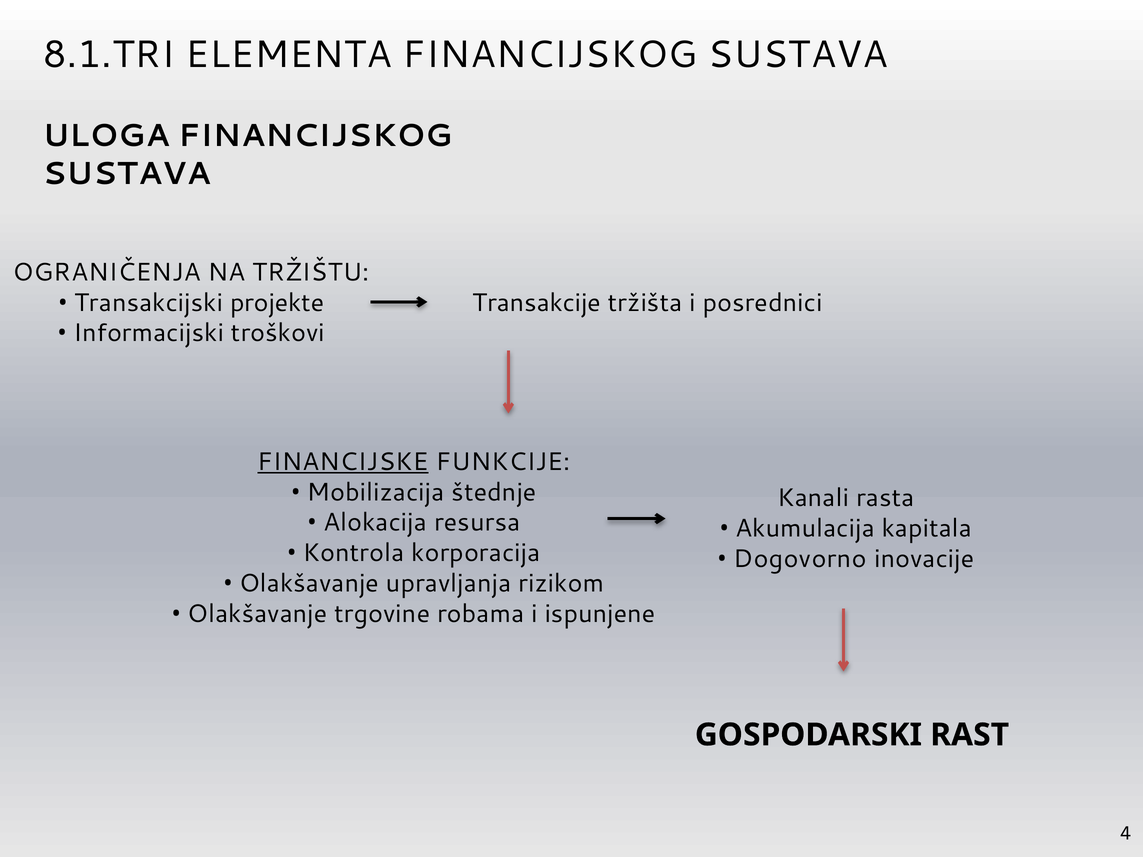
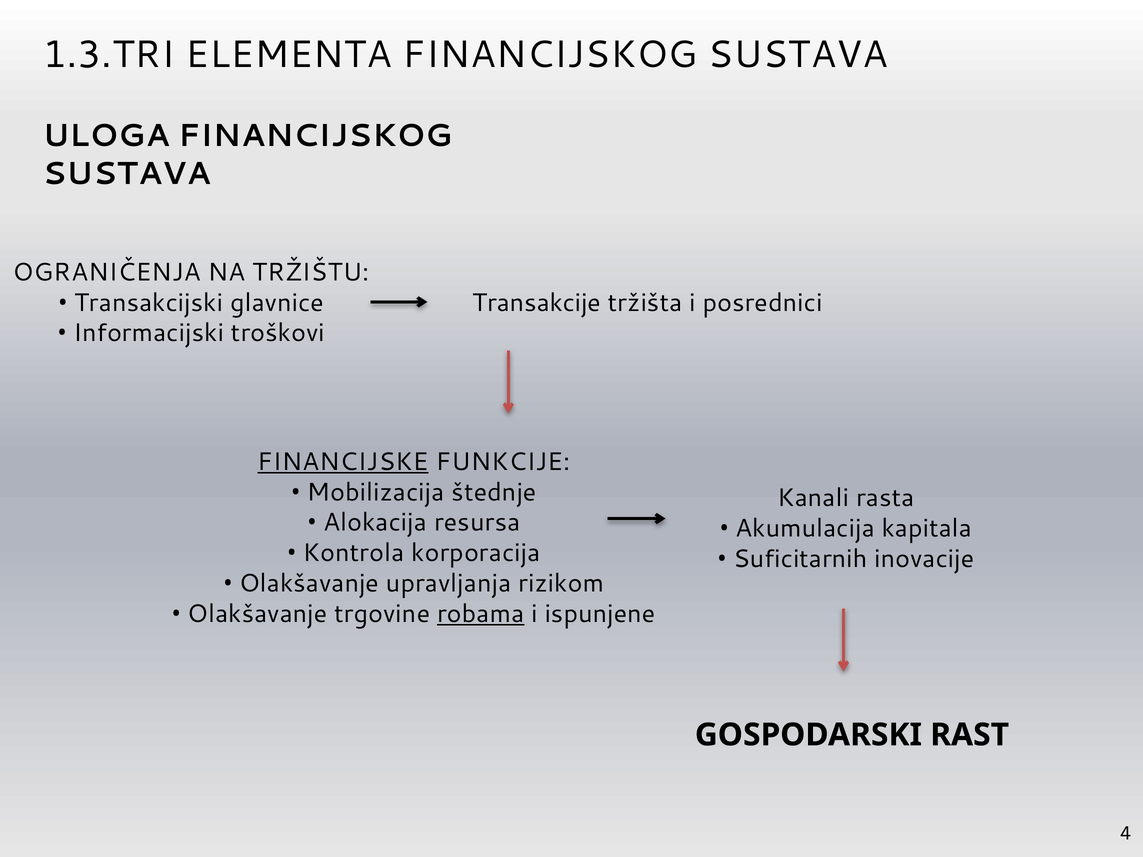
8.1.TRI: 8.1.TRI -> 1.3.TRI (109, 55)
projekte: projekte -> glavnice (277, 303)
Dogovorno: Dogovorno -> Suficitarnih (800, 559)
robama underline: none -> present (481, 614)
